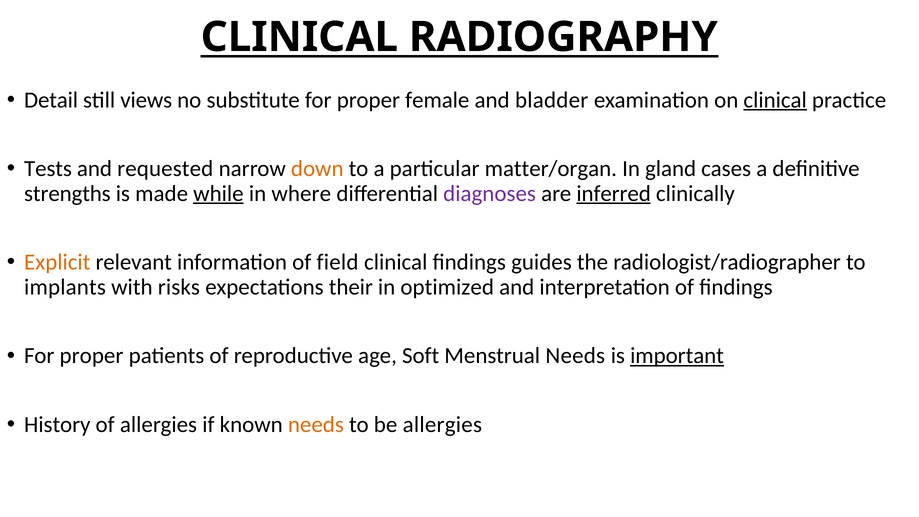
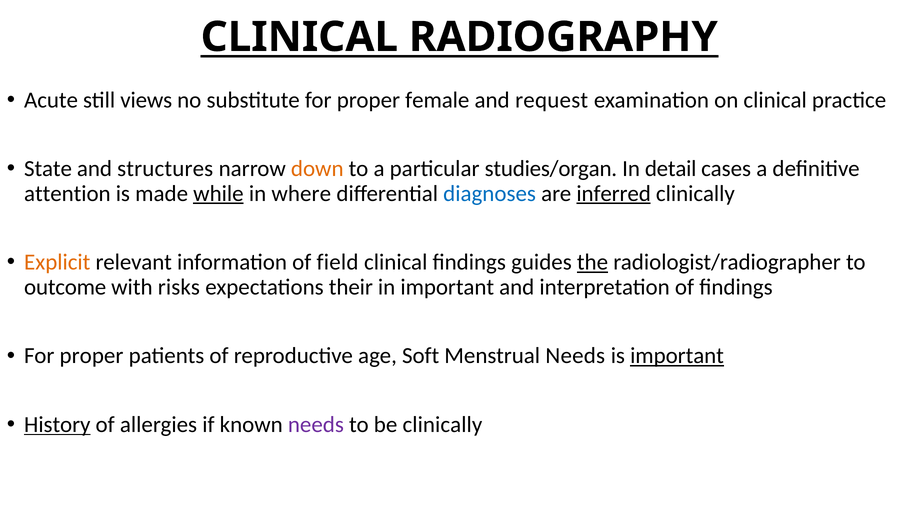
Detail: Detail -> Acute (51, 100)
bladder: bladder -> request (552, 100)
clinical underline: present -> none (775, 100)
Tests: Tests -> State (48, 169)
requested: requested -> structures (165, 169)
matter/organ: matter/organ -> studies/organ (551, 169)
gland: gland -> detail (671, 169)
strengths: strengths -> attention (67, 194)
diagnoses colour: purple -> blue (490, 194)
the underline: none -> present (593, 262)
implants: implants -> outcome (65, 287)
in optimized: optimized -> important (447, 287)
History underline: none -> present (57, 425)
needs colour: orange -> purple (316, 425)
be allergies: allergies -> clinically (442, 425)
